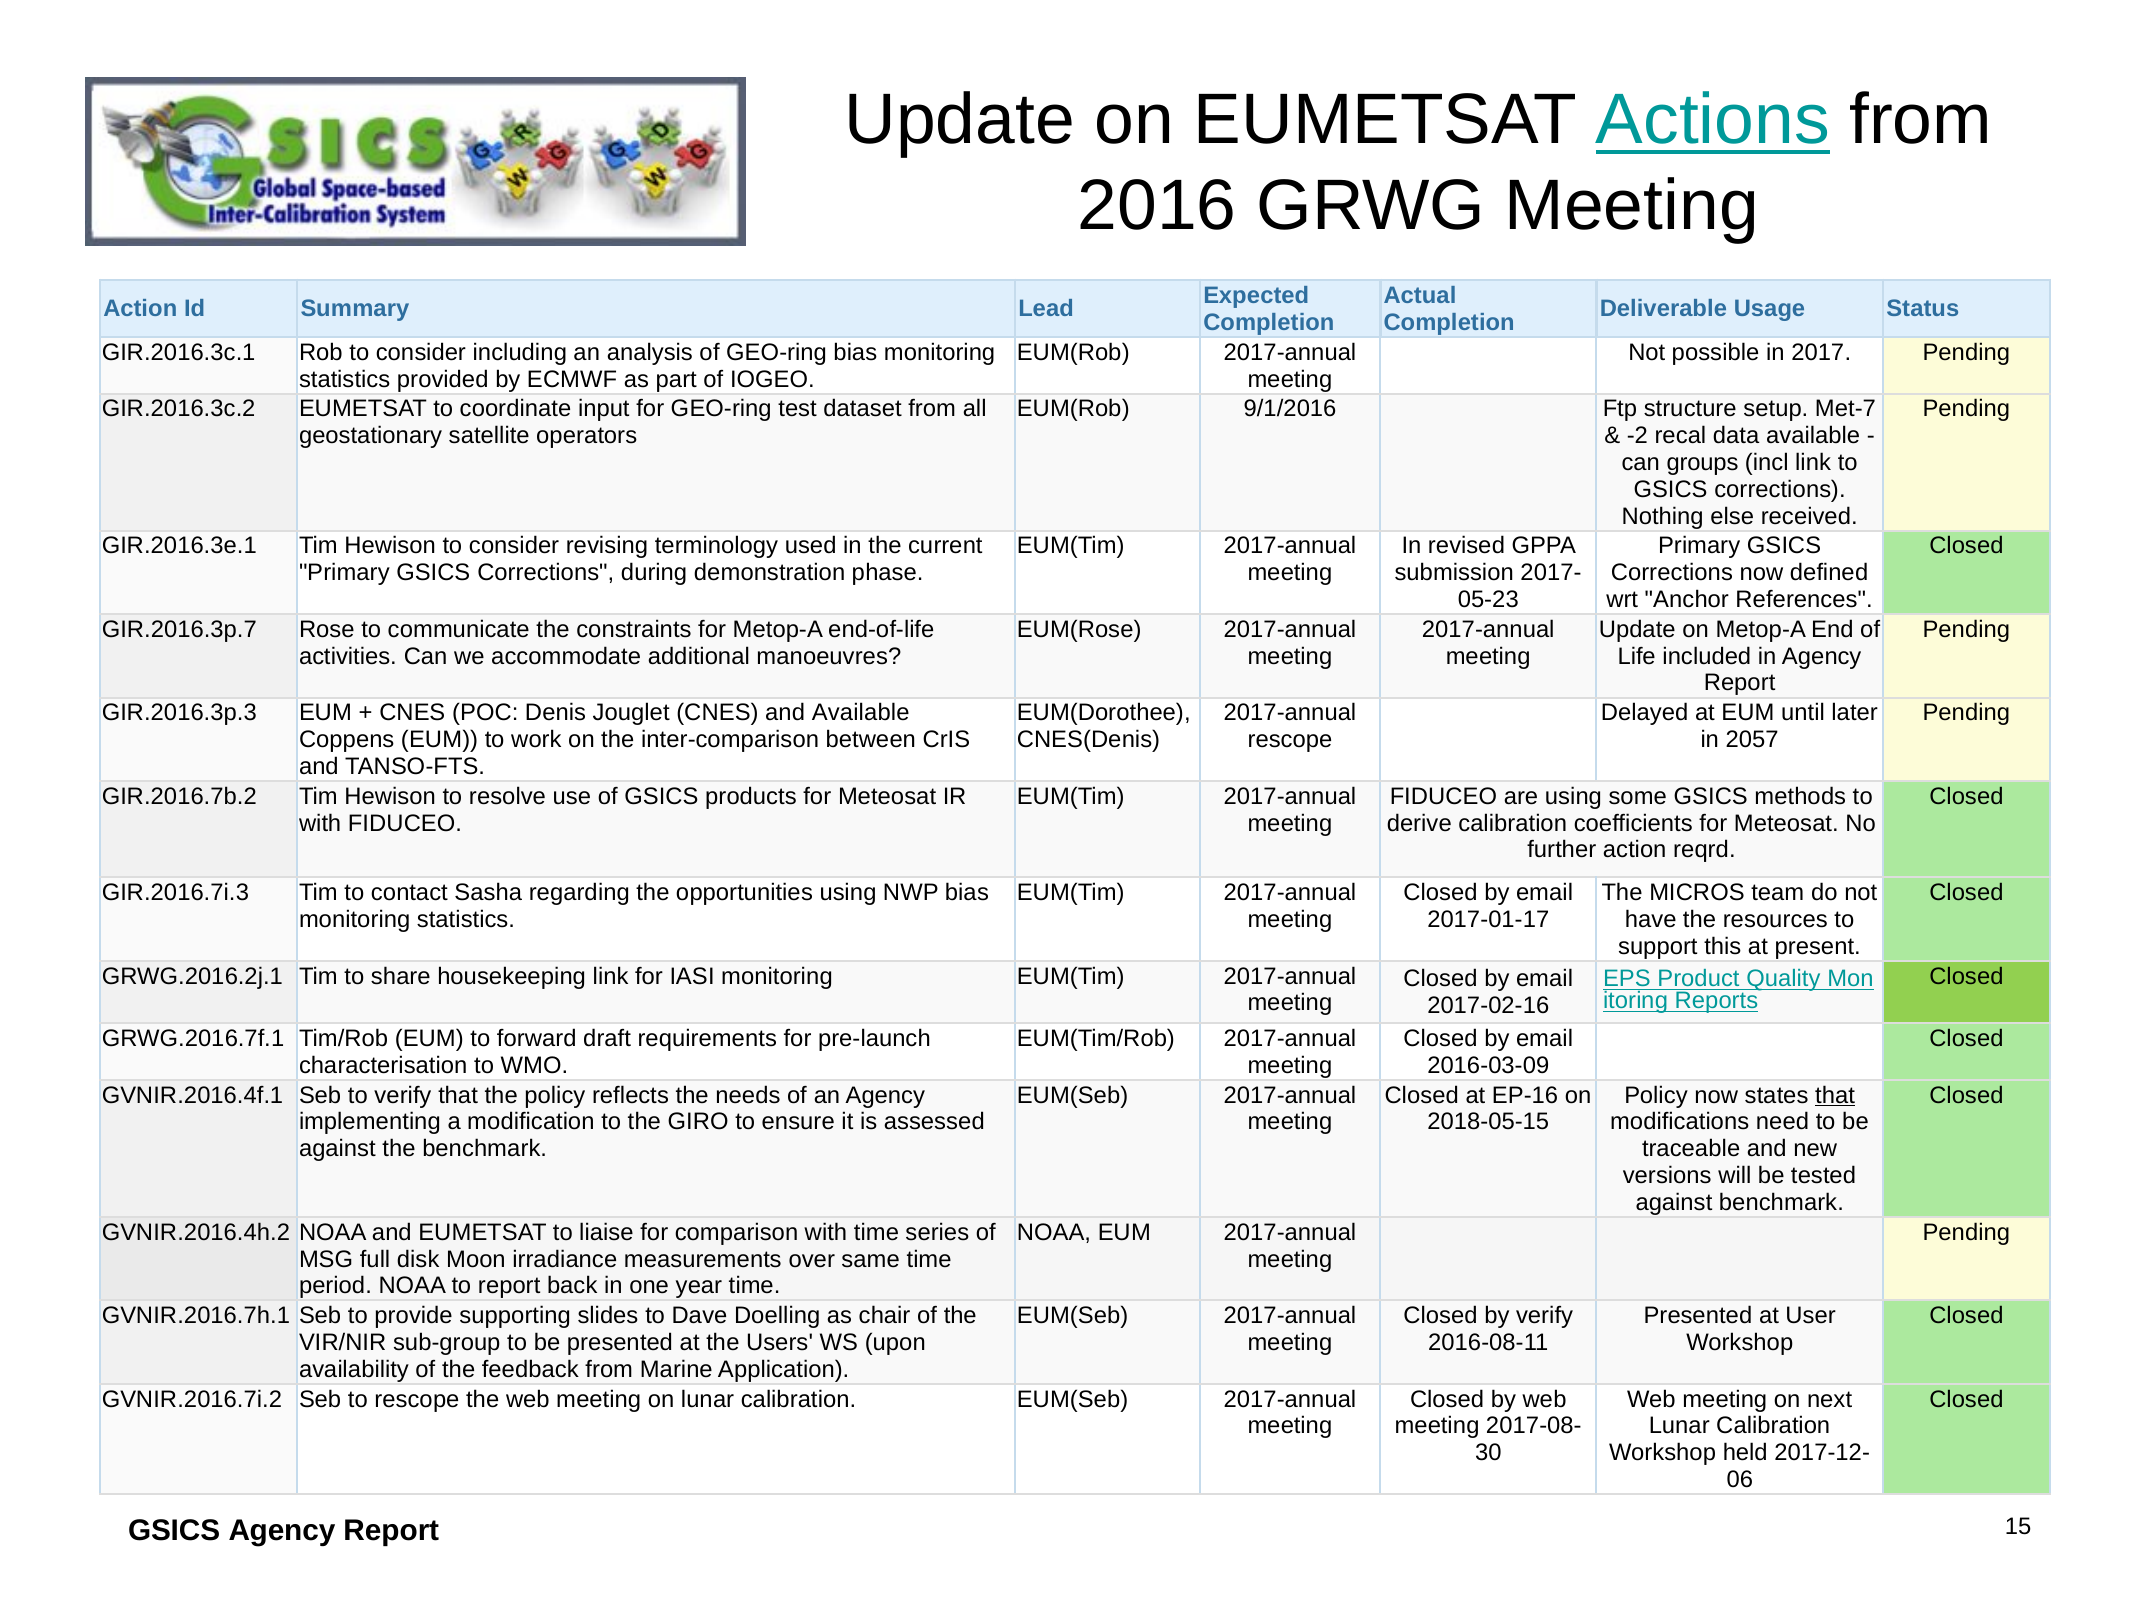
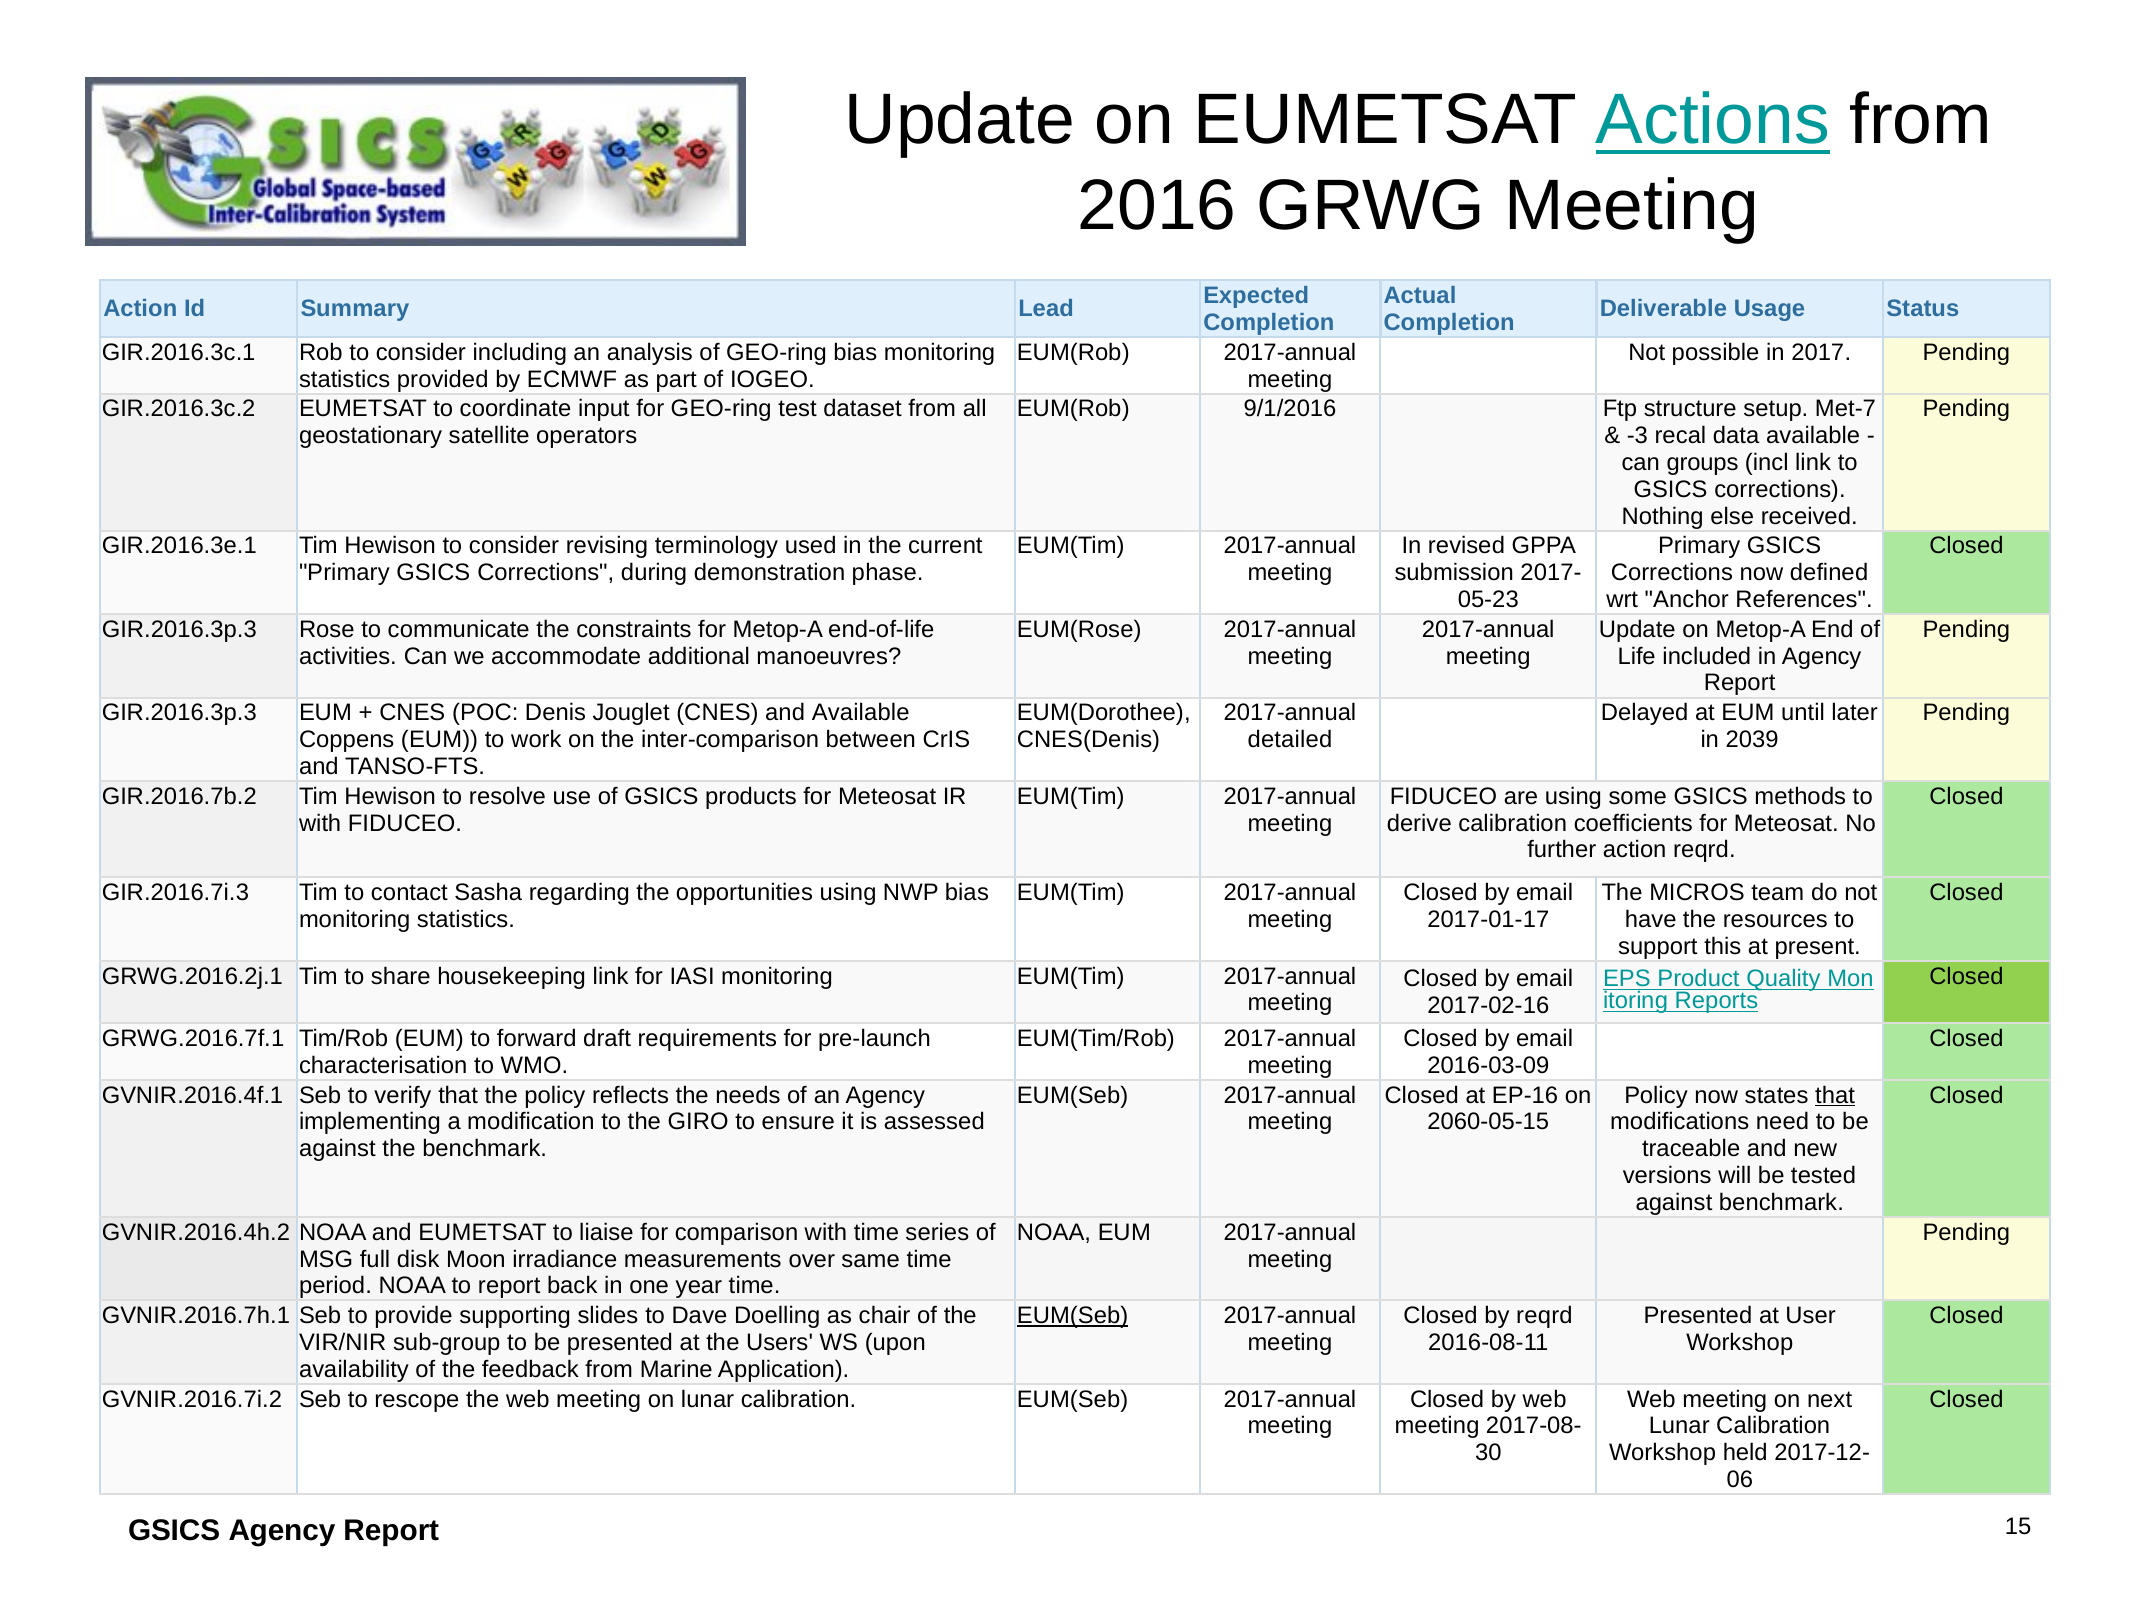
-2: -2 -> -3 (1637, 436)
GIR.2016.3p.7: GIR.2016.3p.7 -> GIR.2016.3p.3 (179, 629)
rescope: rescope -> detailed (1290, 739)
2057: 2057 -> 2039 (1752, 739)
2018-05-15: 2018-05-15 -> 2060-05-15 (1488, 1122)
EUM(Seb underline: none -> present (1073, 1315)
by verify: verify -> reqrd (1544, 1315)
